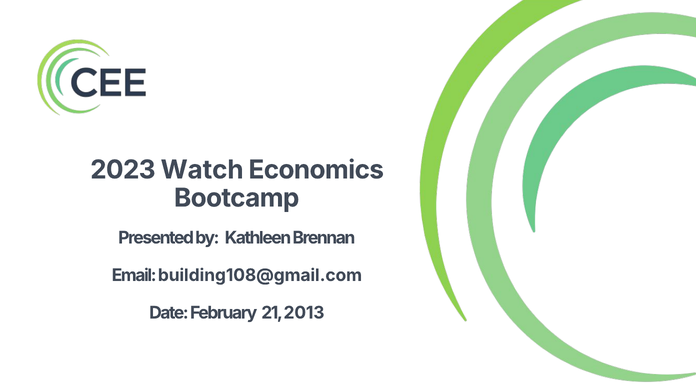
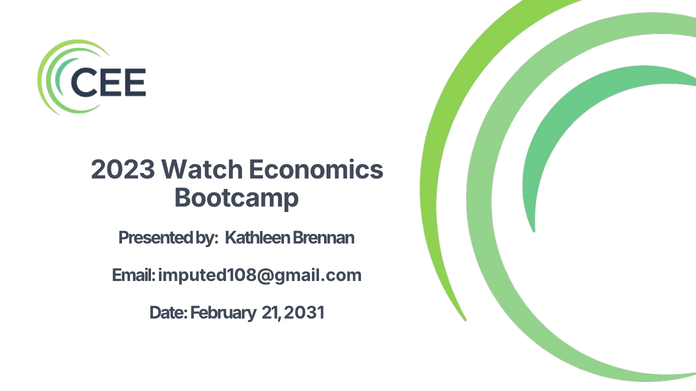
building108@gmail.com: building108@gmail.com -> imputed108@gmail.com (260, 276)
2013: 2013 -> 2031 (304, 313)
